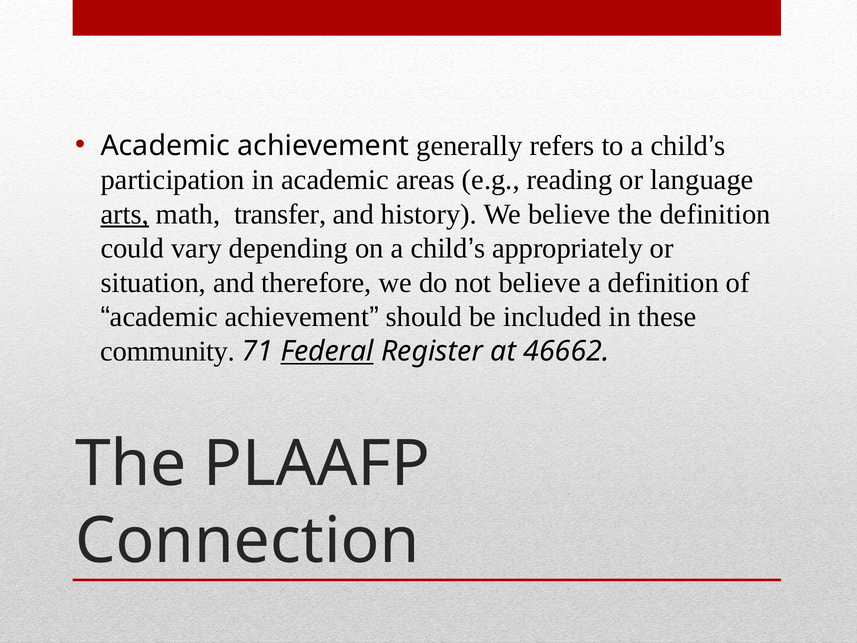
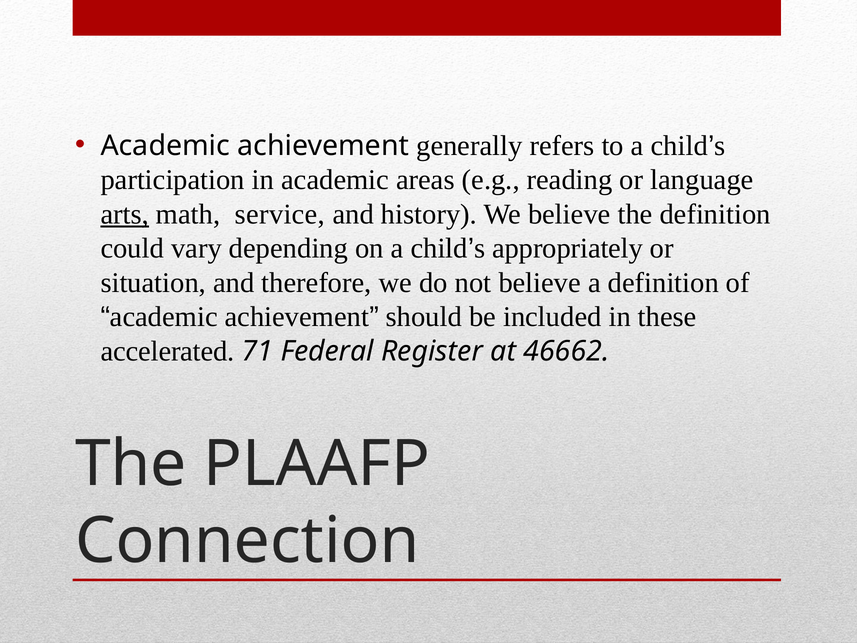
transfer: transfer -> service (280, 214)
community: community -> accelerated (168, 351)
Federal underline: present -> none (327, 351)
